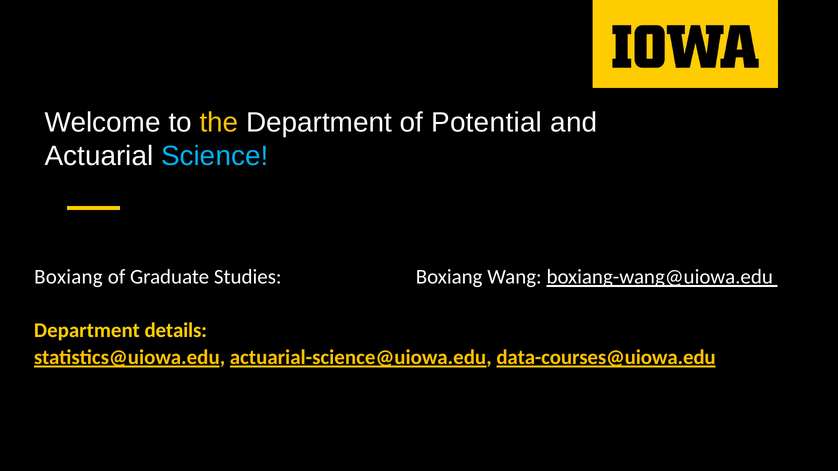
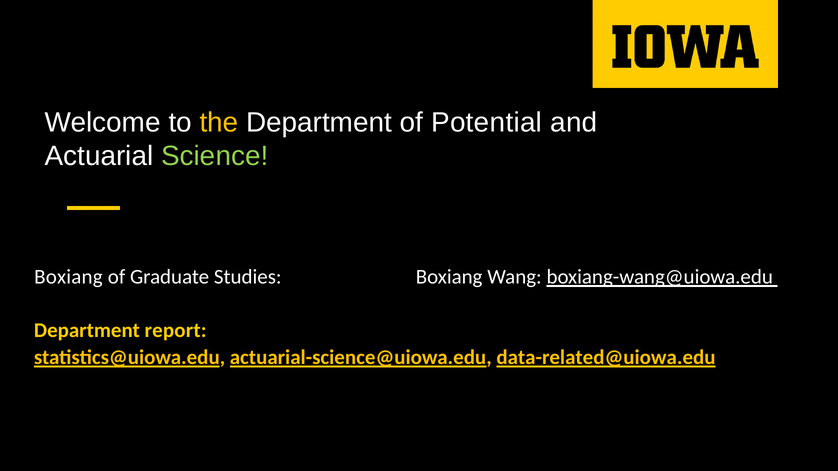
Science colour: light blue -> light green (215, 156)
details: details -> report (176, 331)
data-courses@uiowa.edu: data-courses@uiowa.edu -> data-related@uiowa.edu (606, 358)
